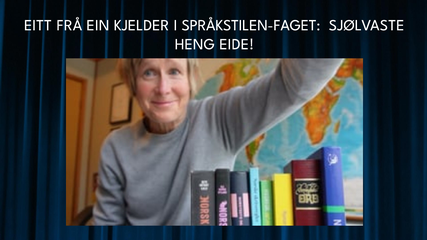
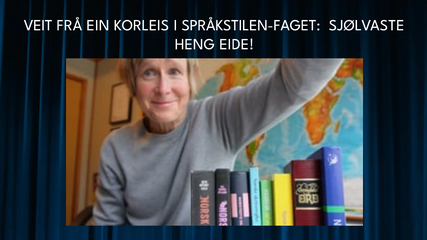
EITT: EITT -> VEIT (38, 25)
KJELDER: KJELDER -> KORLEIS (141, 25)
